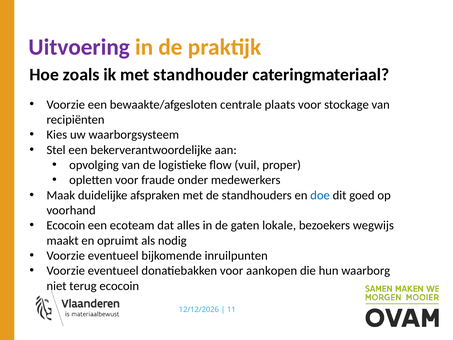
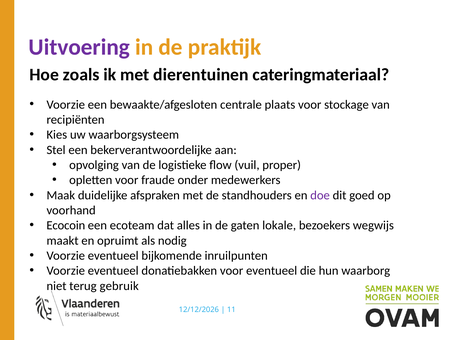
standhouder: standhouder -> dierentuinen (201, 75)
doe colour: blue -> purple (320, 195)
voor aankopen: aankopen -> eventueel (272, 271)
terug ecocoin: ecocoin -> gebruik (119, 286)
